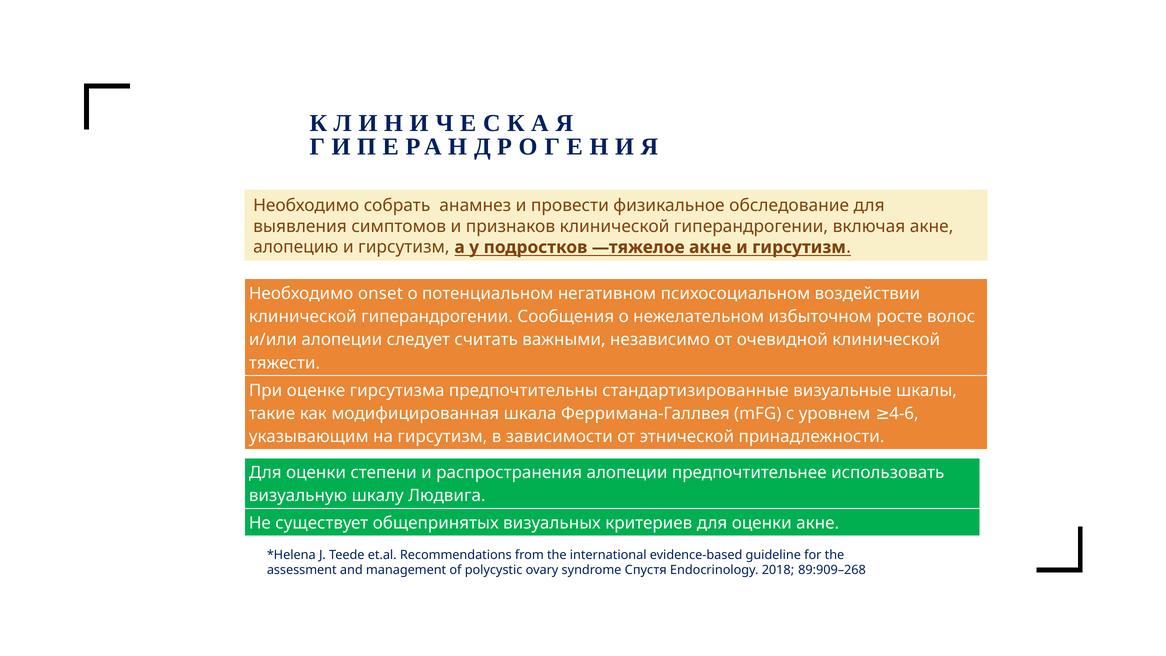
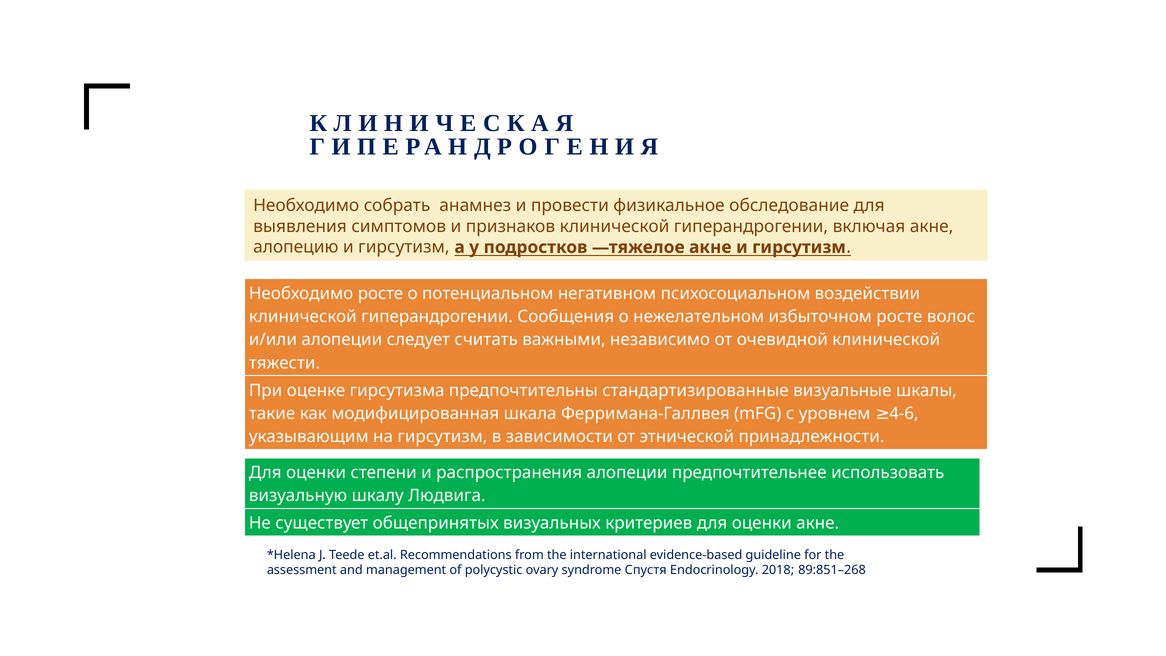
Необходимо onset: onset -> росте (380, 293)
89:909–268: 89:909–268 -> 89:851–268 (832, 570)
